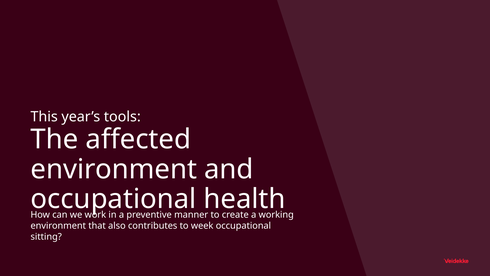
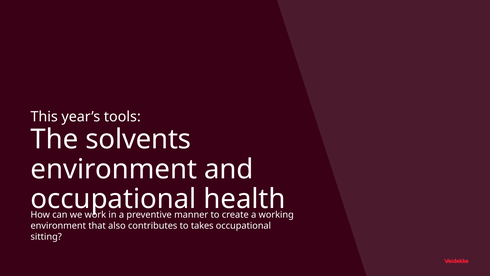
affected: affected -> solvents (138, 139)
week: week -> takes (202, 226)
